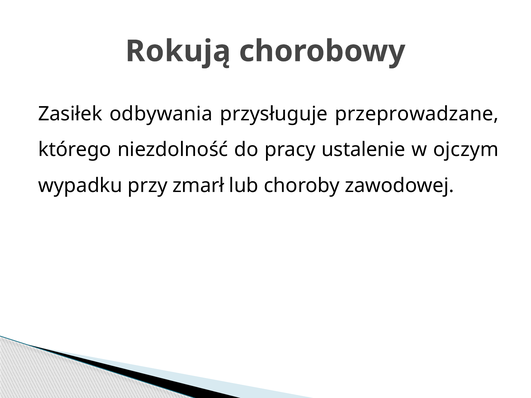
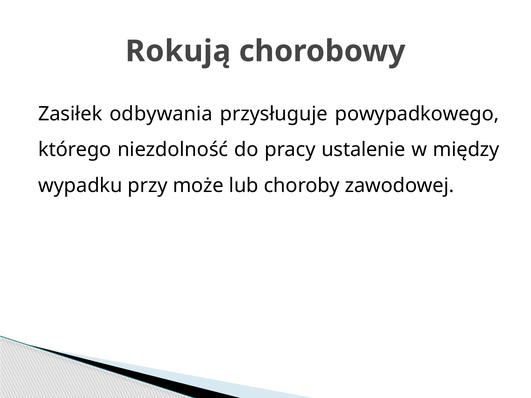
przeprowadzane: przeprowadzane -> powypadkowego (417, 114)
ojczym: ojczym -> między (466, 150)
zmarł: zmarł -> może (198, 186)
